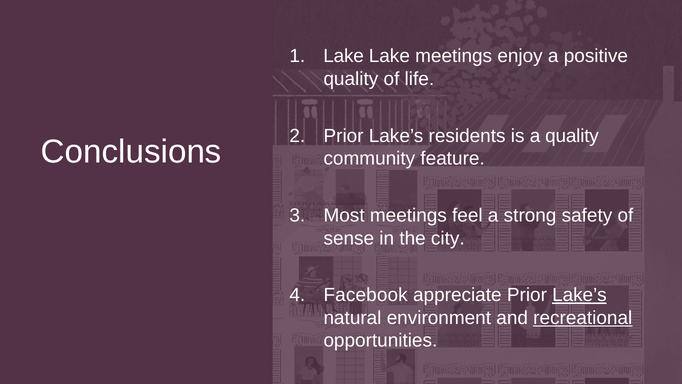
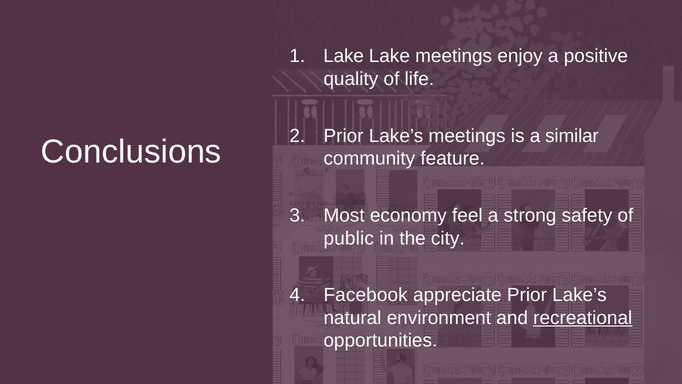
Lake’s residents: residents -> meetings (467, 136)
a quality: quality -> similar (572, 136)
Most meetings: meetings -> economy (408, 215)
sense: sense -> public (349, 238)
Lake’s underline: present -> none (579, 295)
